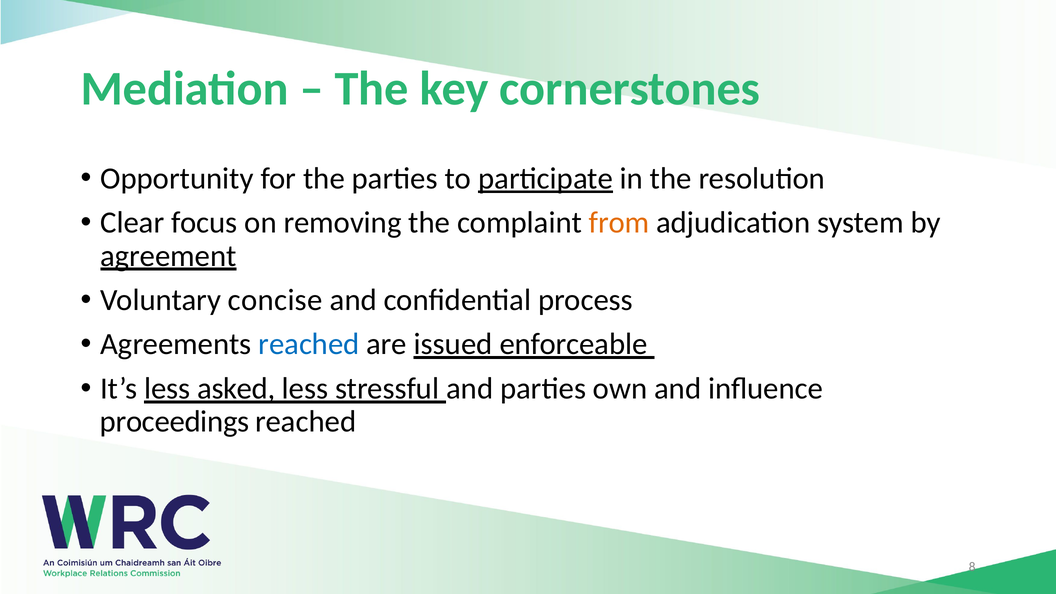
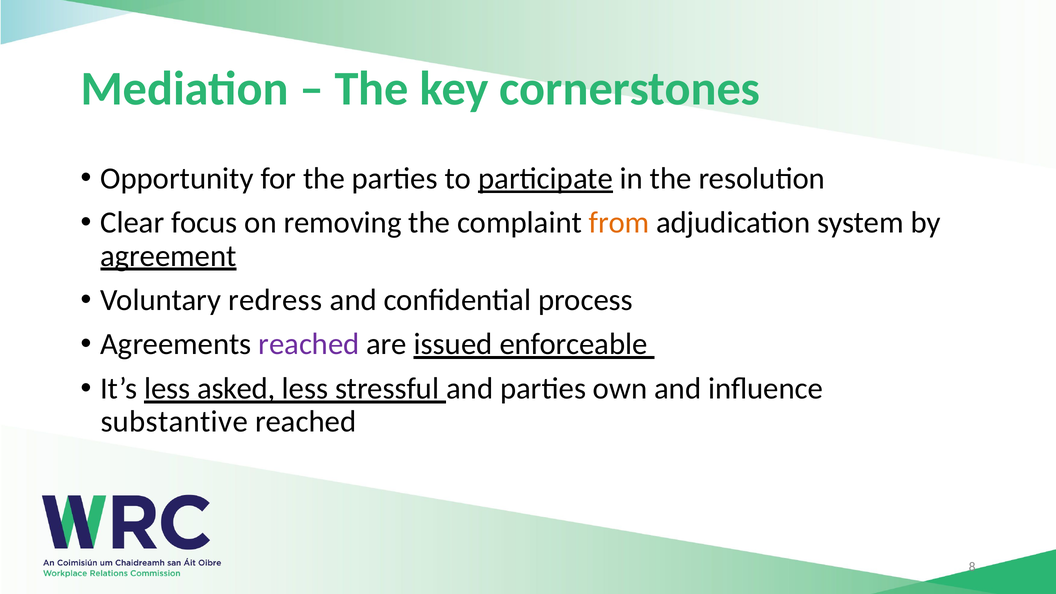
concise: concise -> redress (275, 300)
reached colour: blue -> purple (309, 344)
proceedings: proceedings -> substantive (174, 422)
